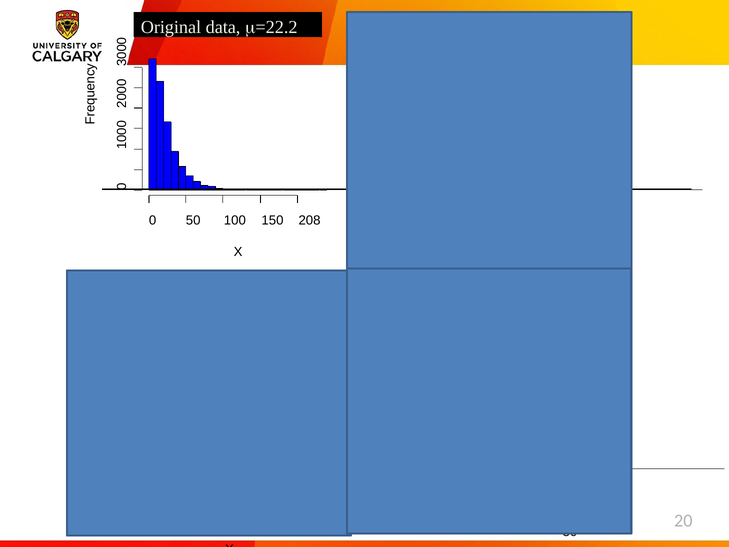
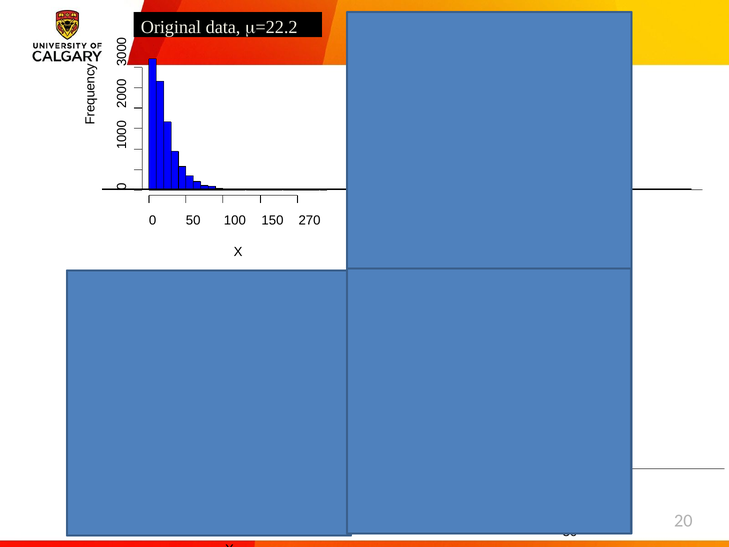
208: 208 -> 270 (310, 220)
